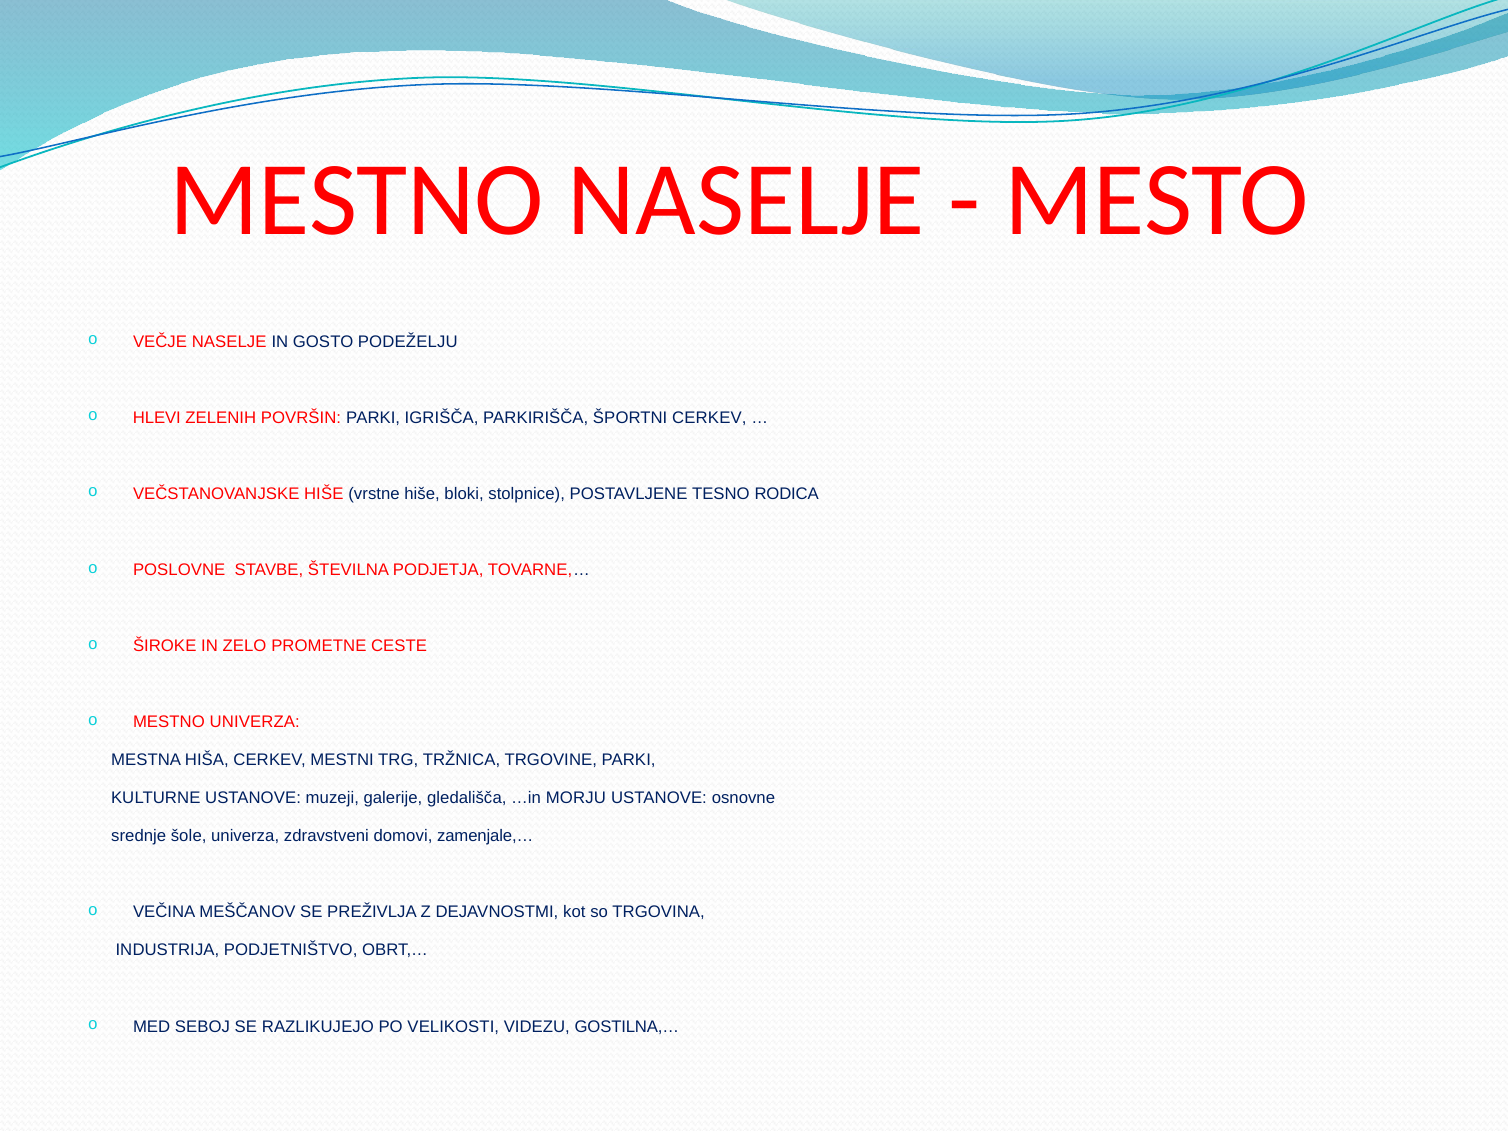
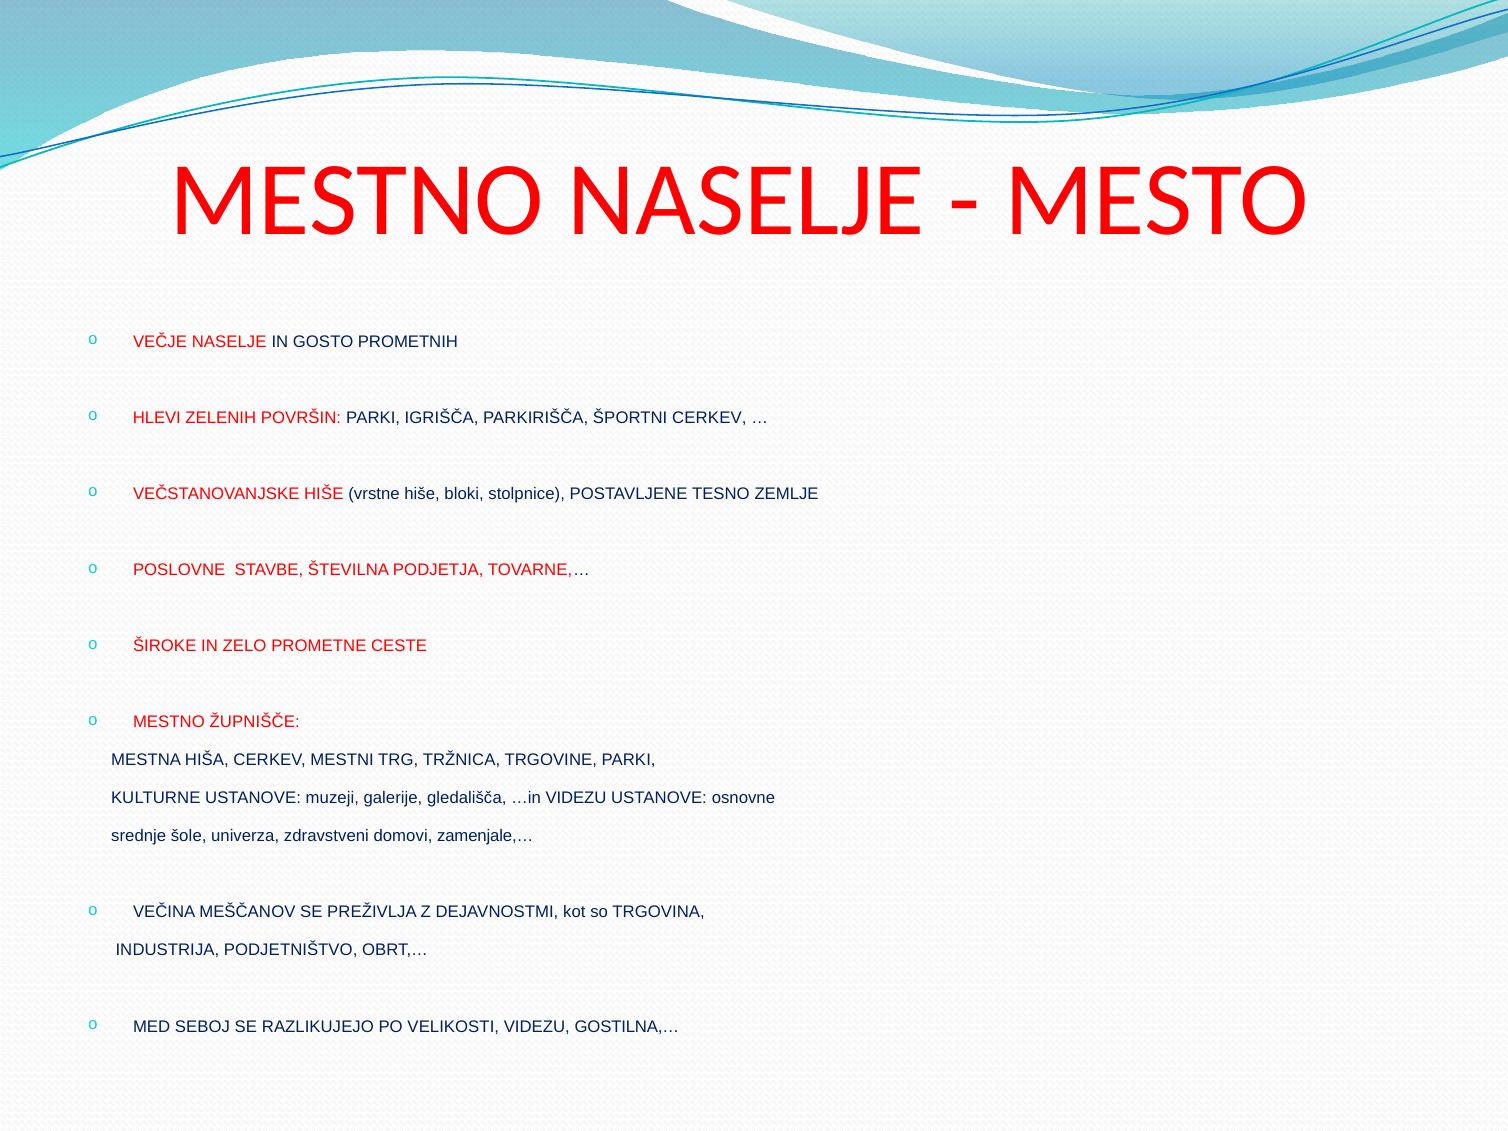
PODEŽELJU: PODEŽELJU -> PROMETNIH (408, 341)
RODICA: RODICA -> ZEMLJE (787, 494)
MESTNO UNIVERZA: UNIVERZA -> ŽUPNIŠČE (255, 722)
…in MORJU: MORJU -> VIDEZU (576, 798)
